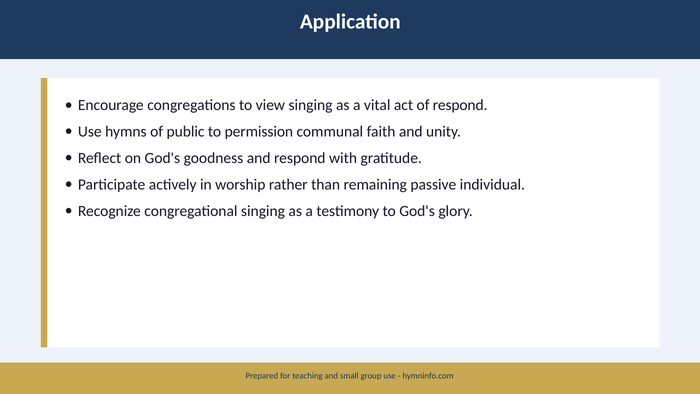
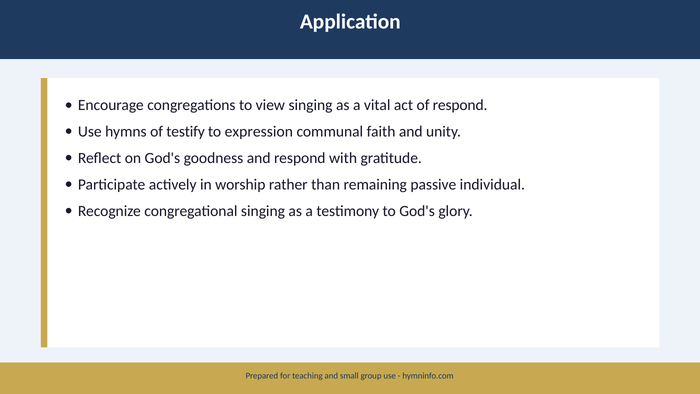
public: public -> testify (186, 132)
permission: permission -> expression (259, 132)
